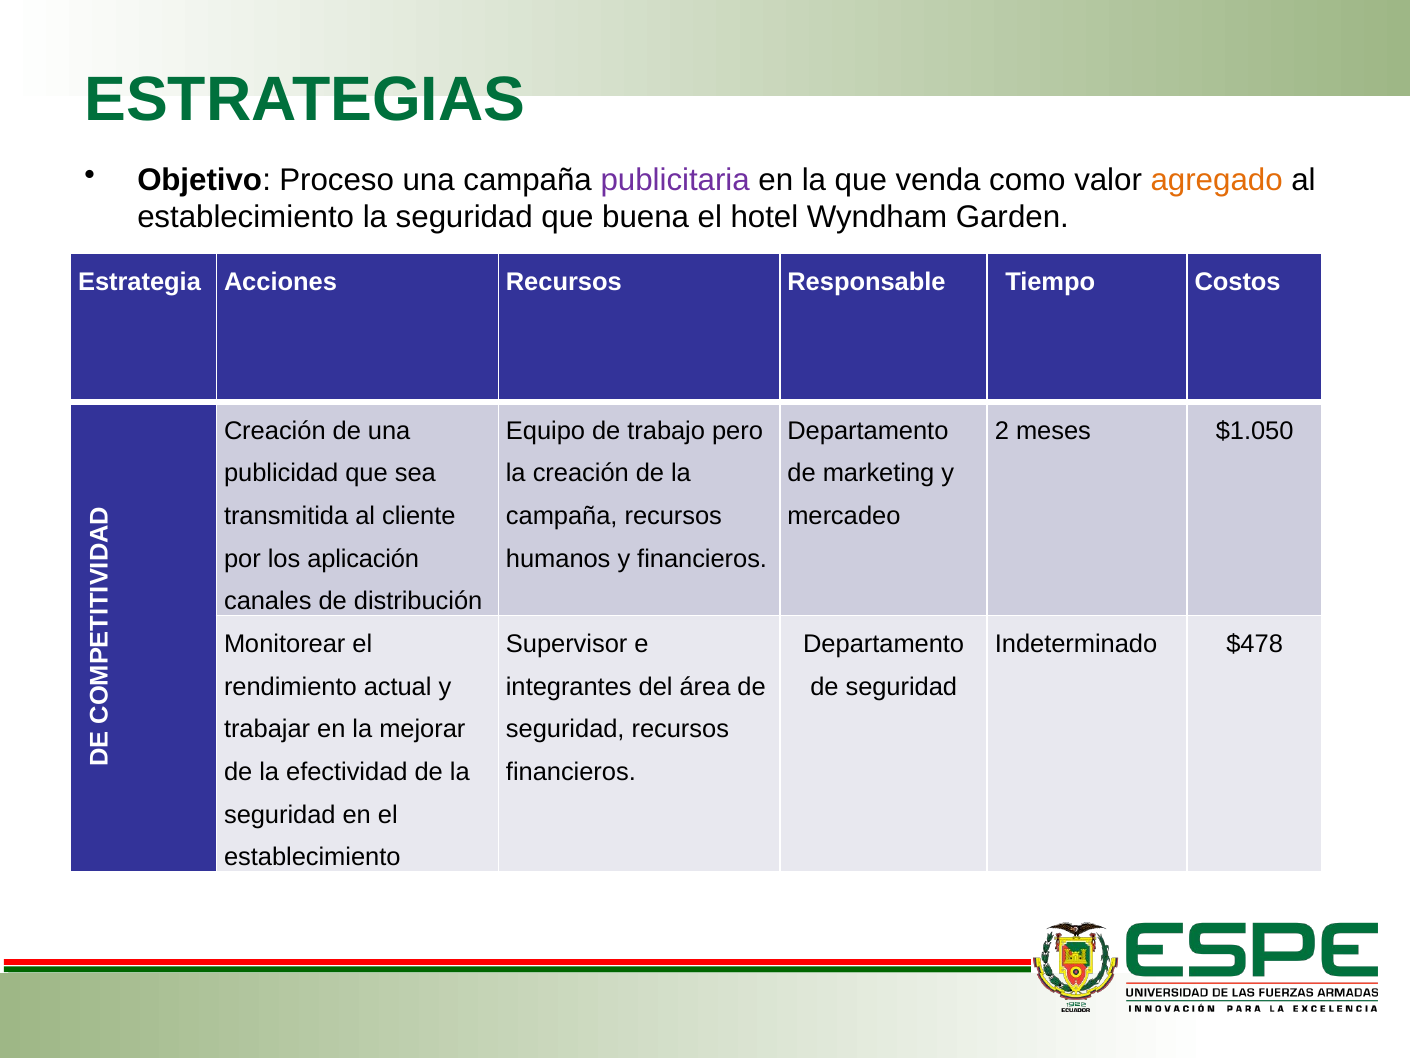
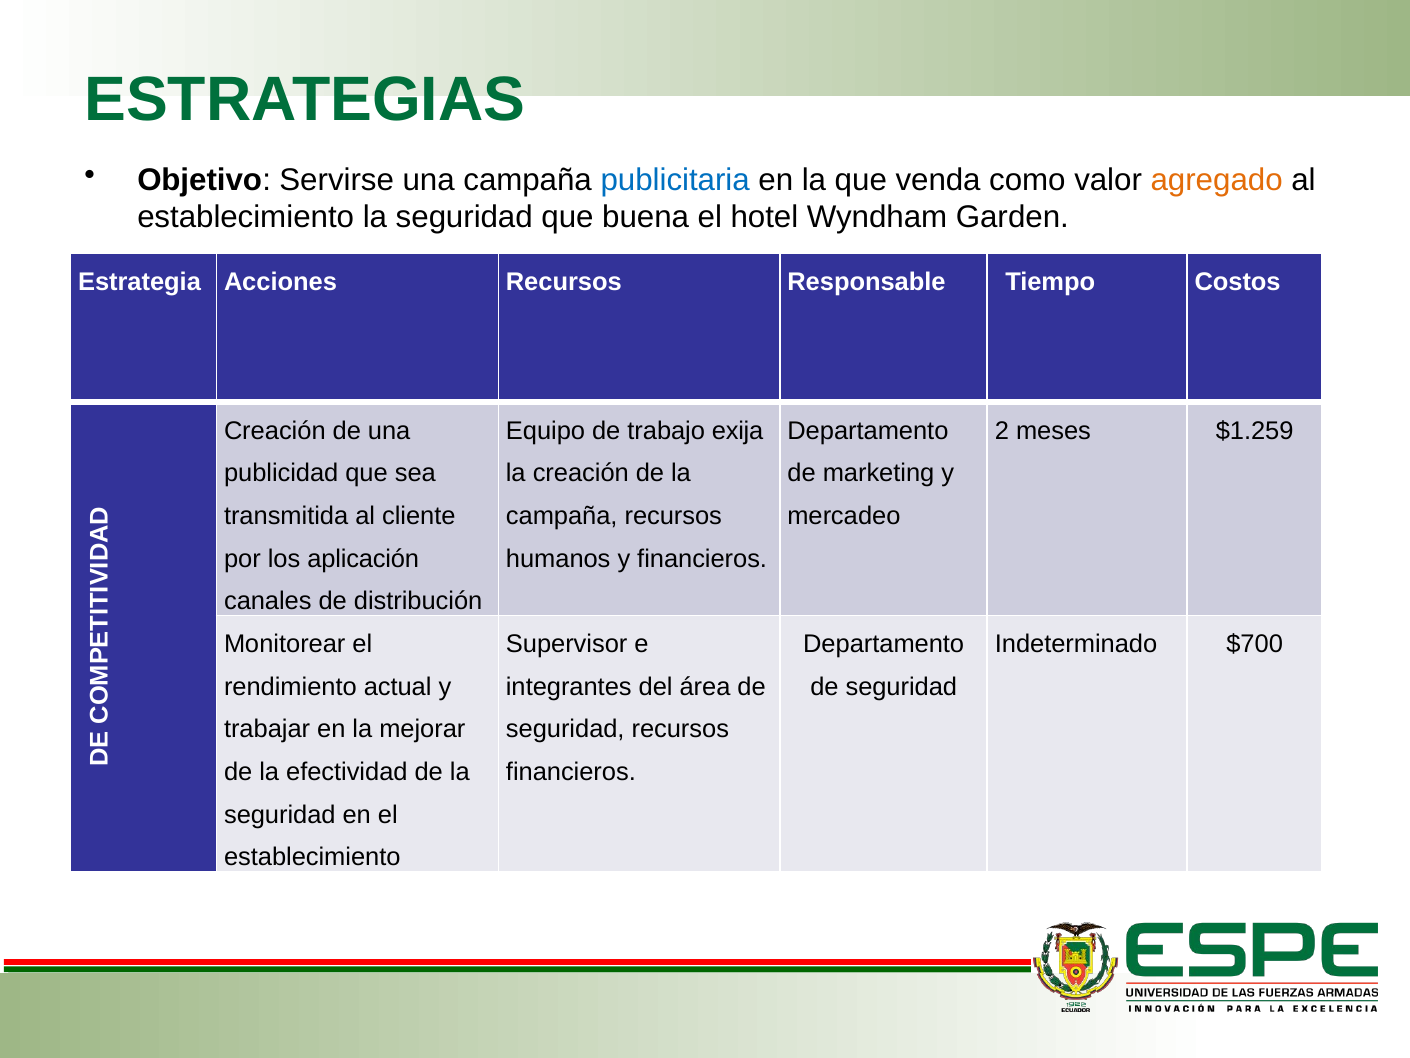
Proceso: Proceso -> Servirse (337, 180)
publicitaria colour: purple -> blue (675, 180)
pero: pero -> exija (738, 431)
$1.050: $1.050 -> $1.259 (1255, 431)
$478: $478 -> $700 (1255, 644)
